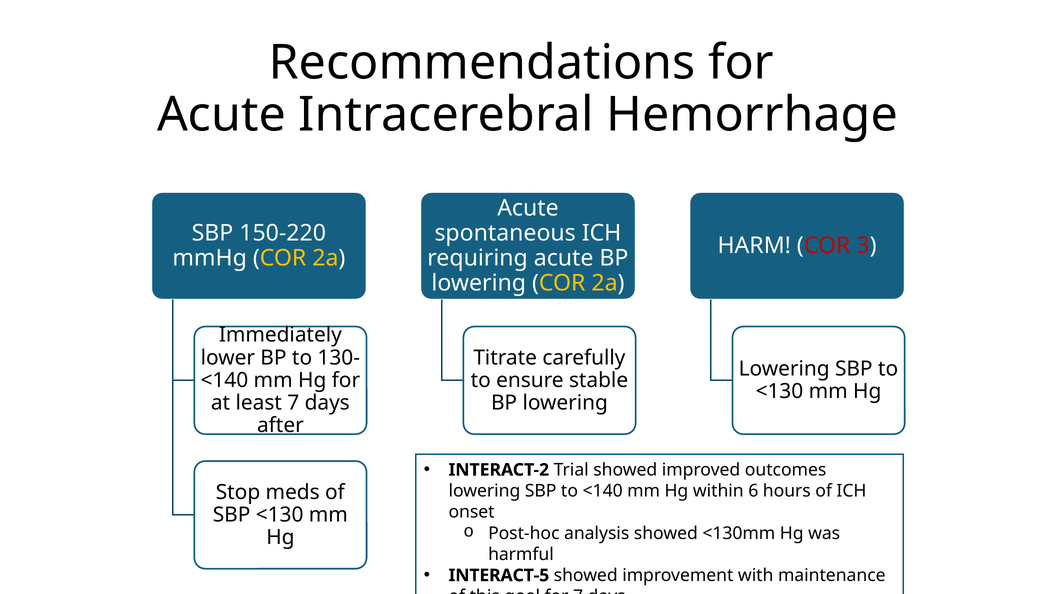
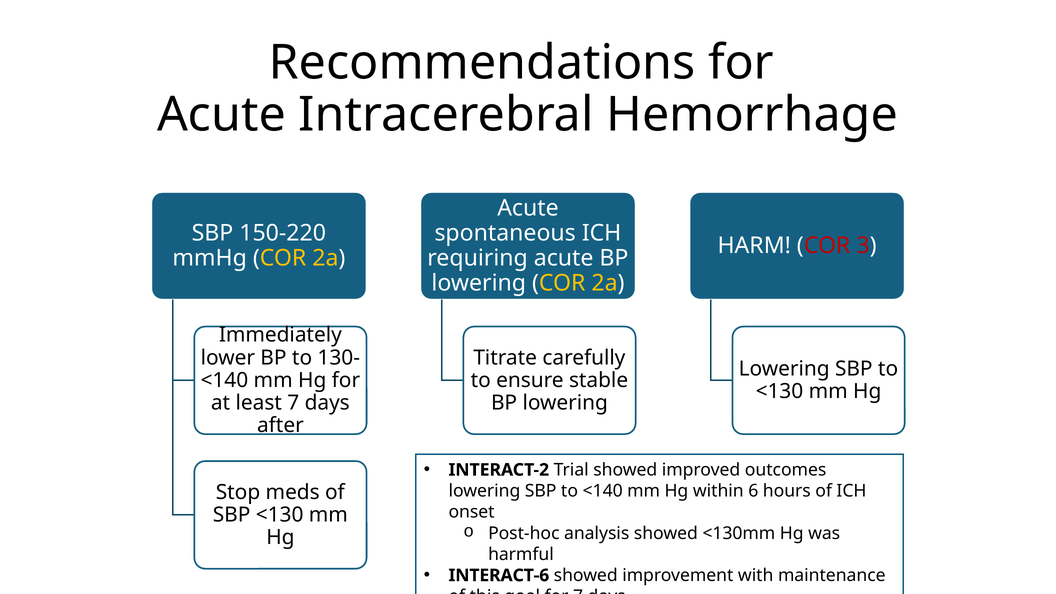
INTERACT-5: INTERACT-5 -> INTERACT-6 (499, 575)
